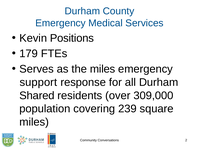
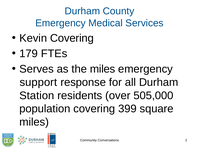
Kevin Positions: Positions -> Covering (72, 38)
Shared: Shared -> Station (37, 96)
309,000: 309,000 -> 505,000 (153, 96)
239: 239 -> 399 (127, 109)
